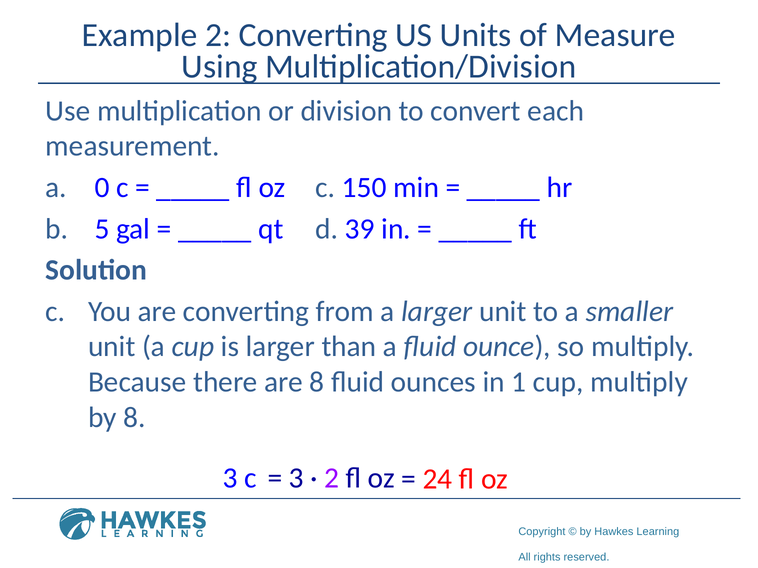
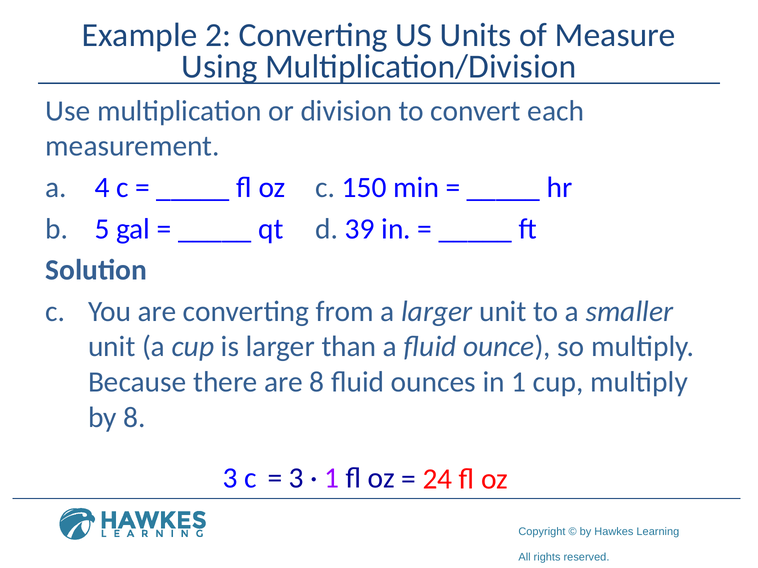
0: 0 -> 4 (102, 188)
2: 2 -> 1 (332, 478)
